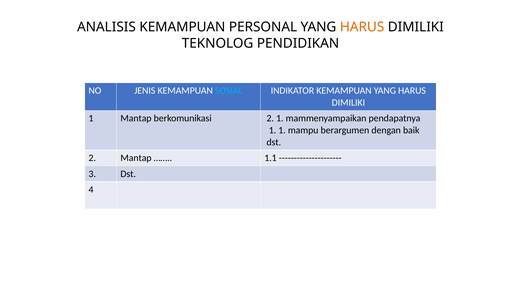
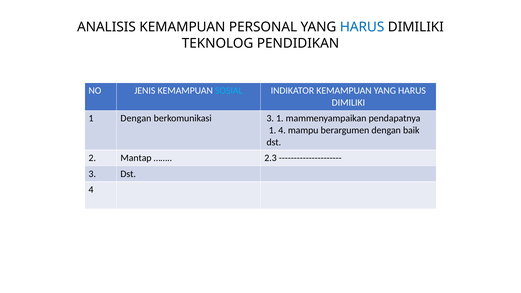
HARUS colour: orange -> blue (362, 27)
1 Mantap: Mantap -> Dengan (136, 118)
berkomunikasi 2: 2 -> 3 (270, 118)
1 1: 1 -> 4 (282, 130)
1.1: 1.1 -> 2.3 (271, 158)
